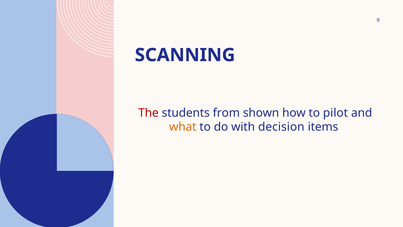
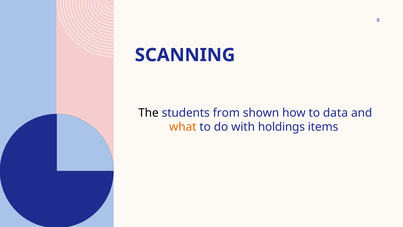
The colour: red -> black (148, 113)
pilot: pilot -> data (335, 113)
decision: decision -> holdings (281, 127)
